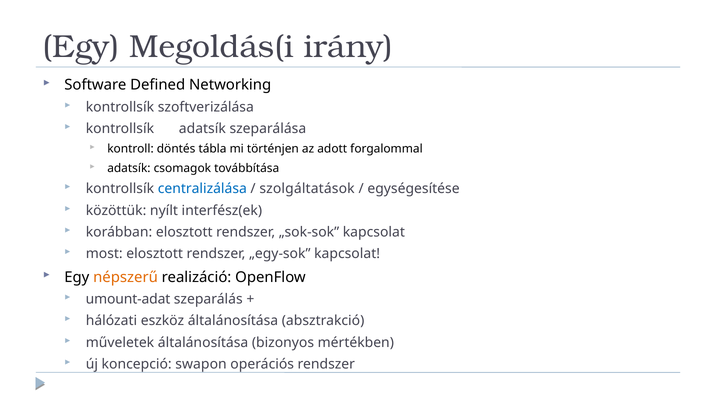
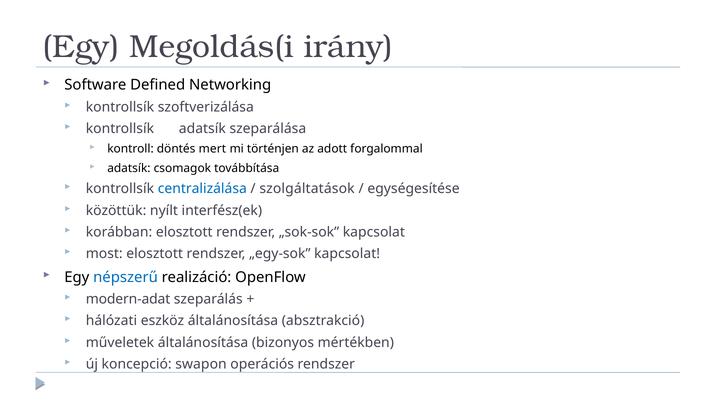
tábla: tábla -> mert (212, 149)
népszerű colour: orange -> blue (126, 278)
umount-adat: umount-adat -> modern-adat (128, 300)
